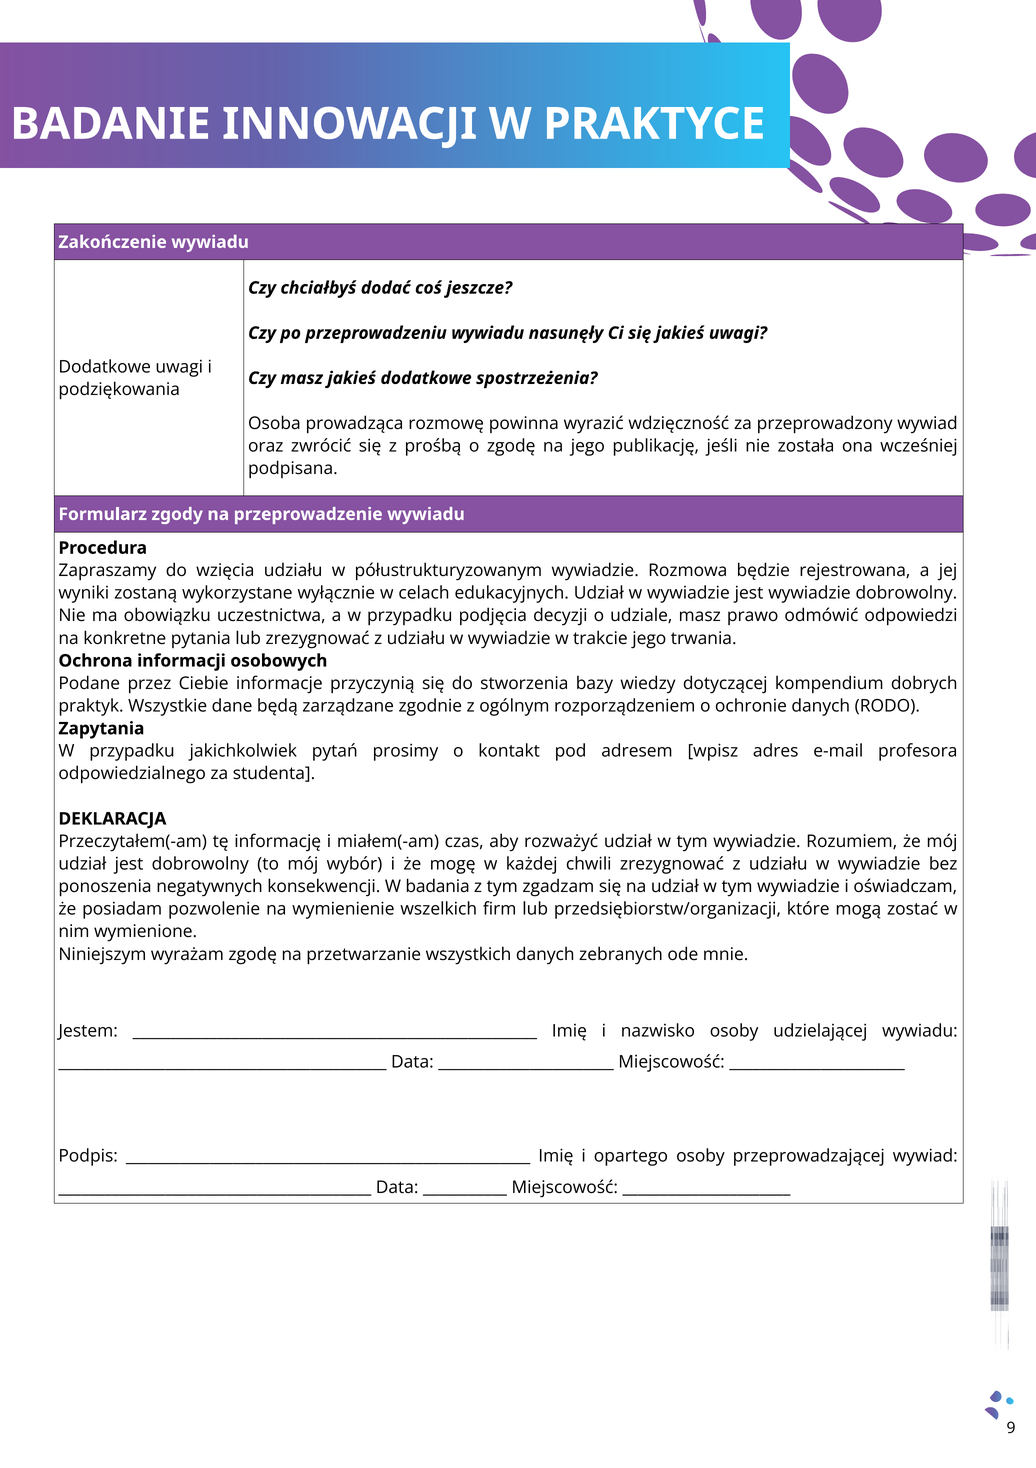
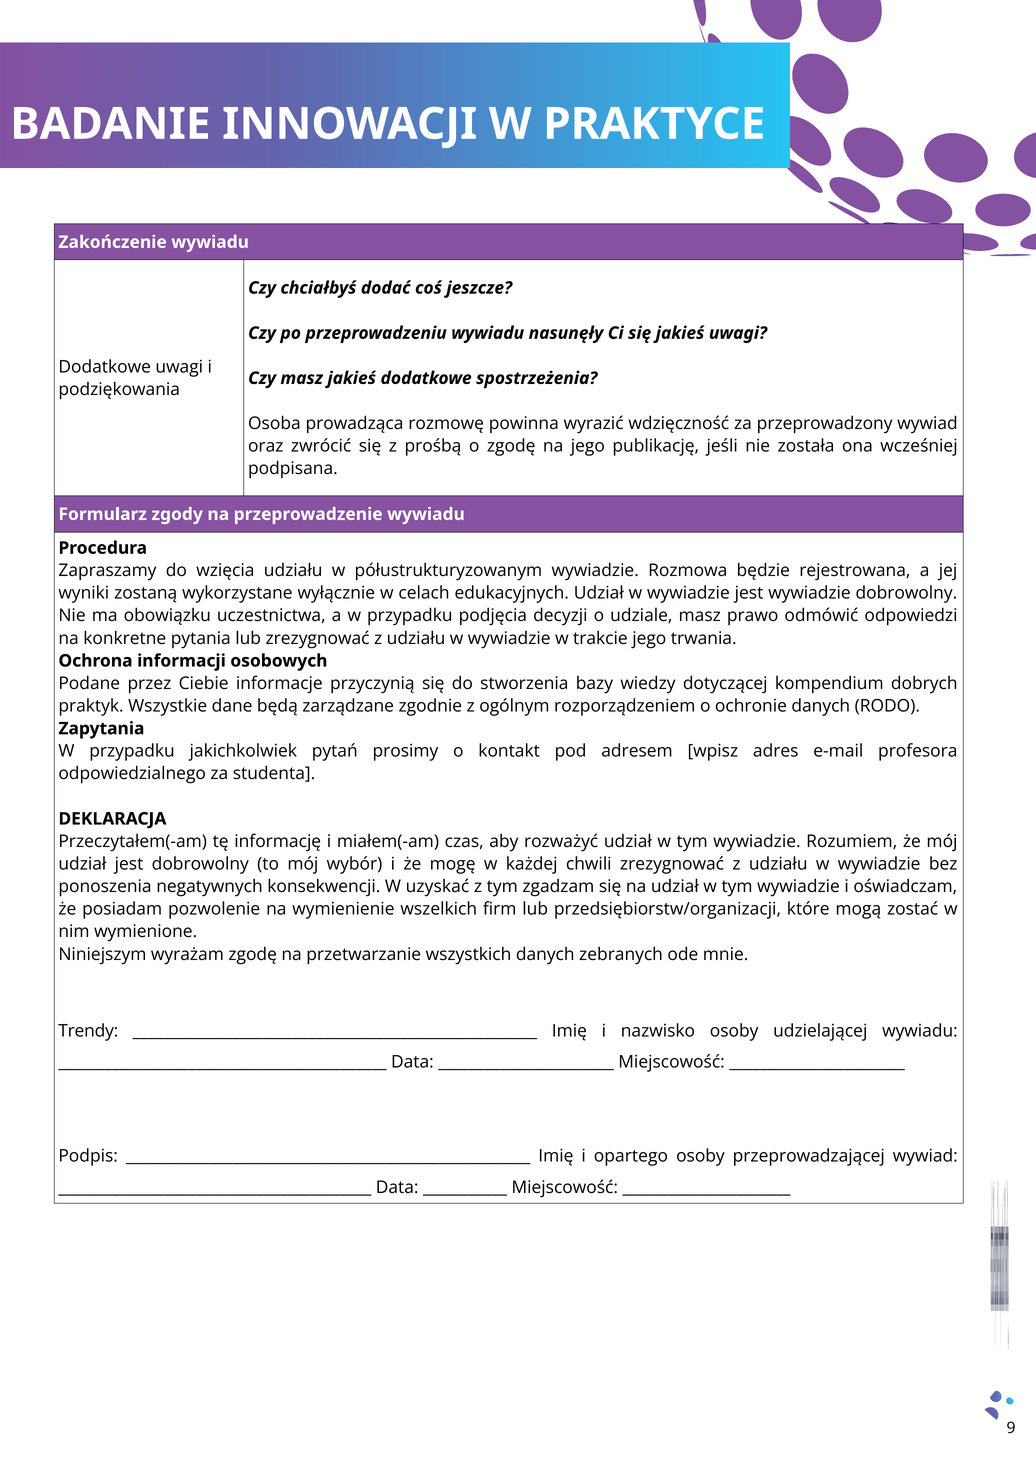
badania: badania -> uzyskać (437, 886)
Jestem: Jestem -> Trendy (88, 1030)
